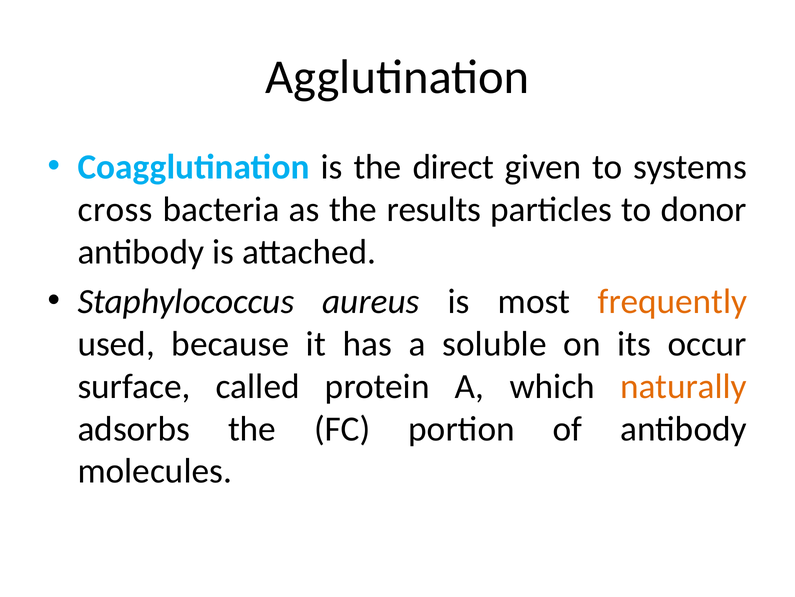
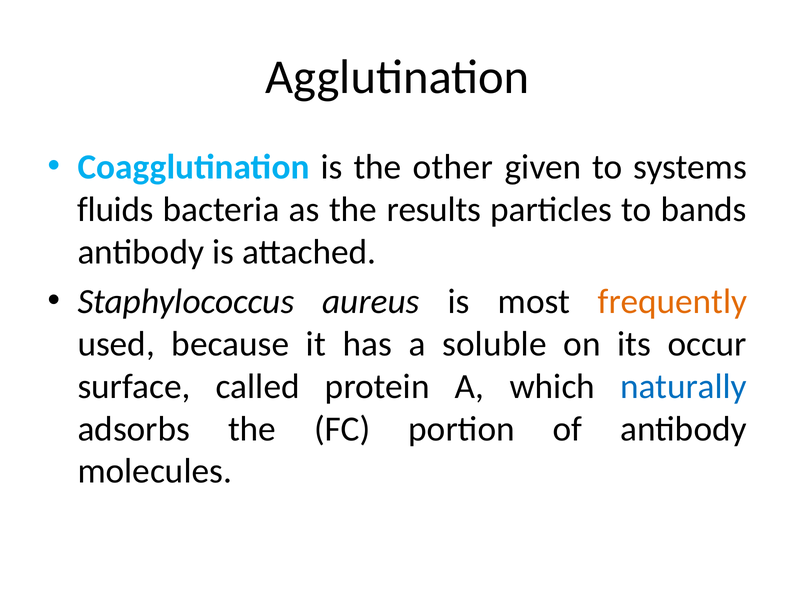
direct: direct -> other (453, 167)
cross: cross -> fluids (116, 209)
donor: donor -> bands (704, 209)
naturally colour: orange -> blue (683, 386)
